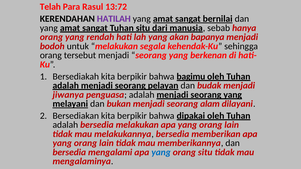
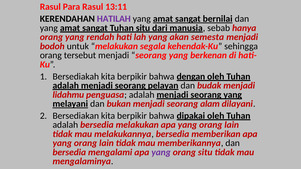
Telah: Telah -> Rasul (50, 7)
13:72: 13:72 -> 13:11 (116, 7)
bapanya: bapanya -> semesta (207, 37)
bagimu: bagimu -> dengan (191, 77)
jiwanya: jiwanya -> lidahmu (68, 95)
yang colour: blue -> purple (161, 153)
